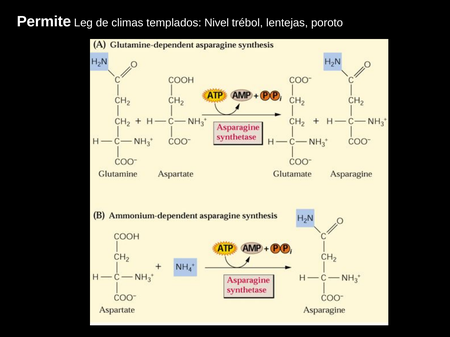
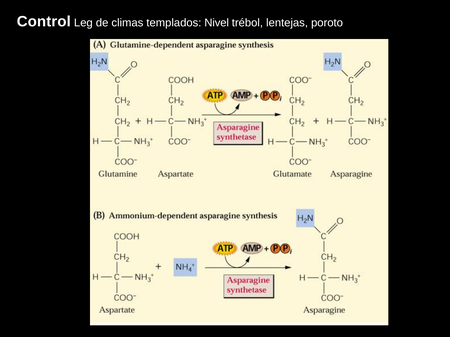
Permite: Permite -> Control (44, 22)
